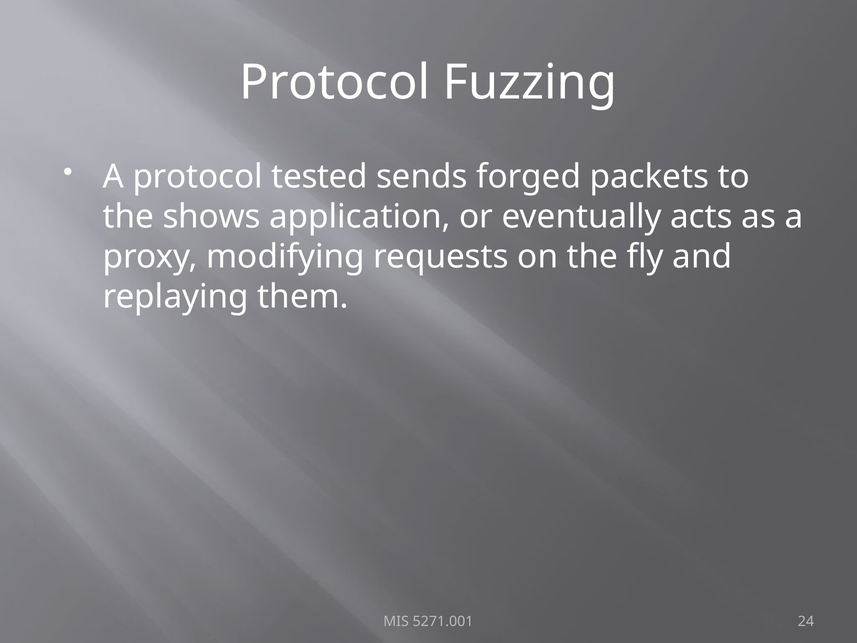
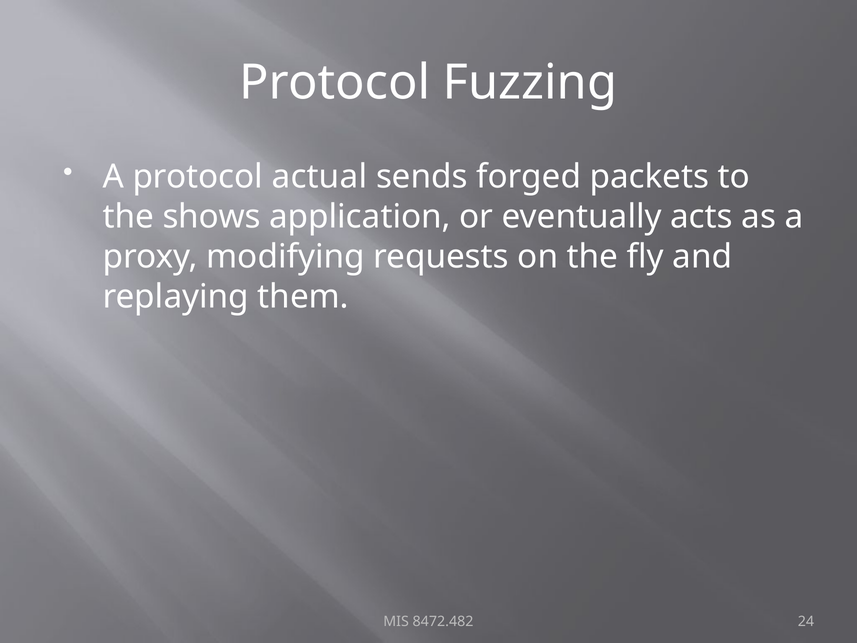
tested: tested -> actual (319, 177)
5271.001: 5271.001 -> 8472.482 (443, 621)
